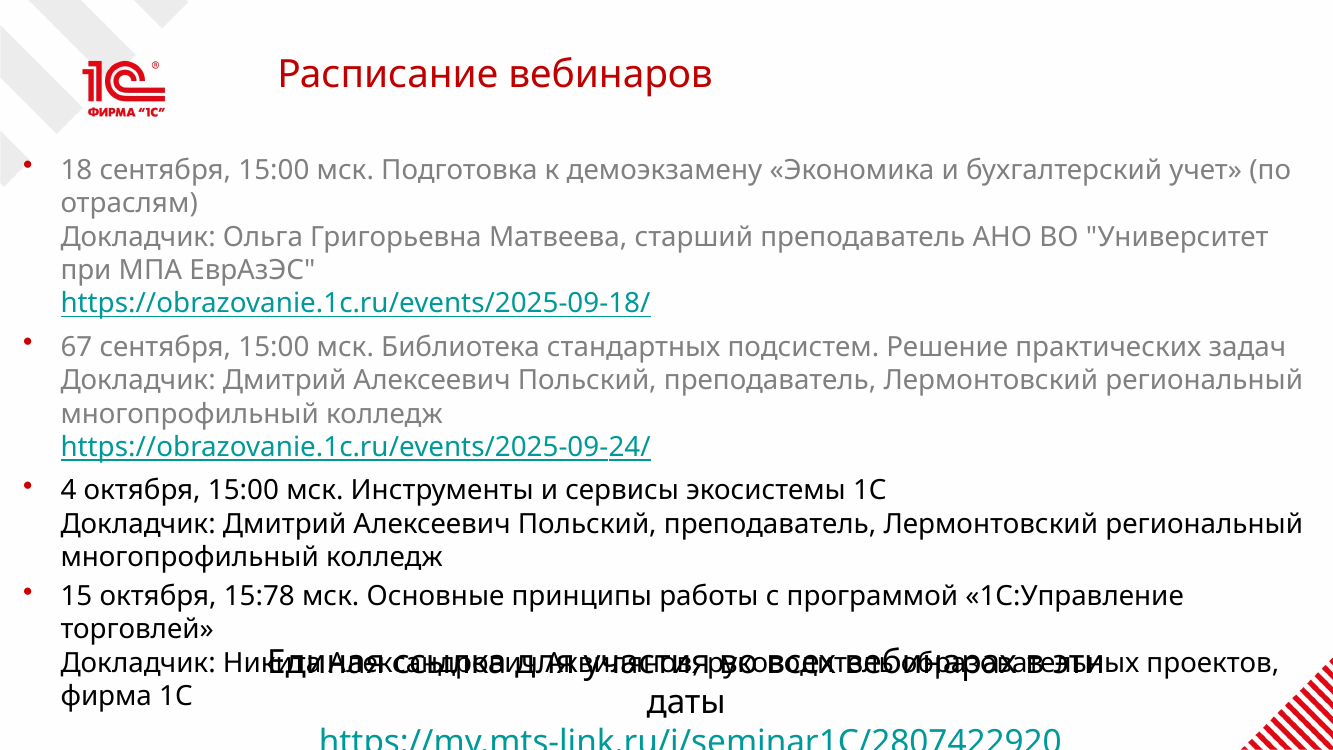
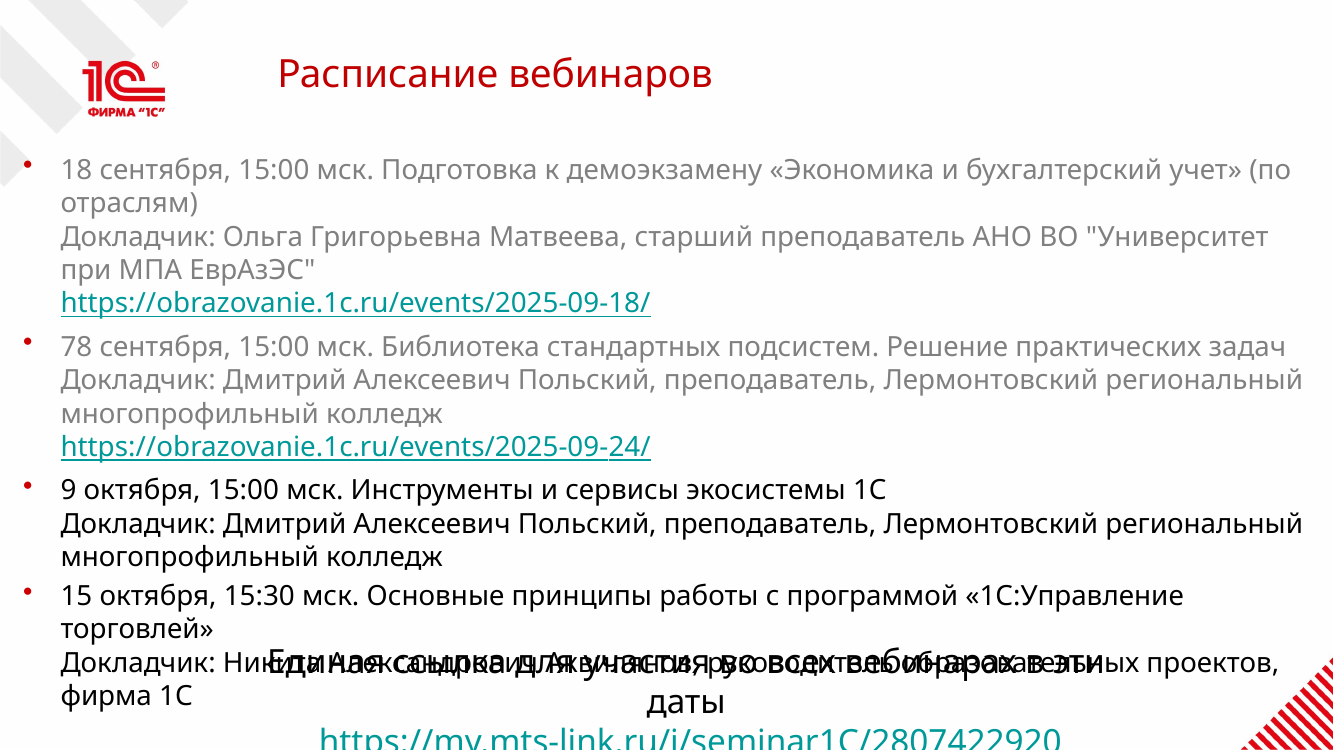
67: 67 -> 78 (76, 347)
4: 4 -> 9 (68, 491)
15:78: 15:78 -> 15:30 (259, 596)
